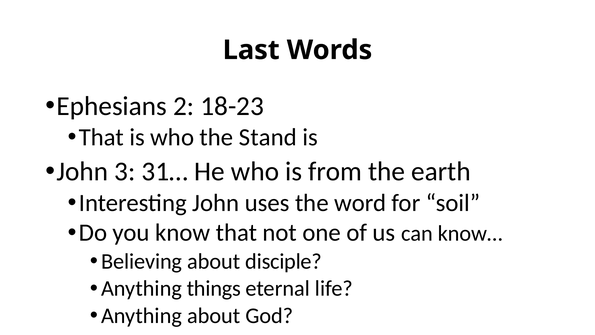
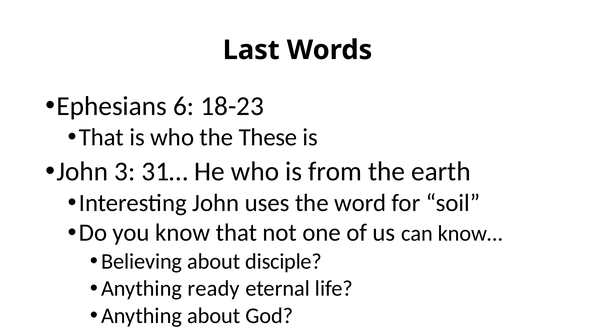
2: 2 -> 6 (184, 106)
Stand: Stand -> These (268, 137)
things: things -> ready (214, 288)
